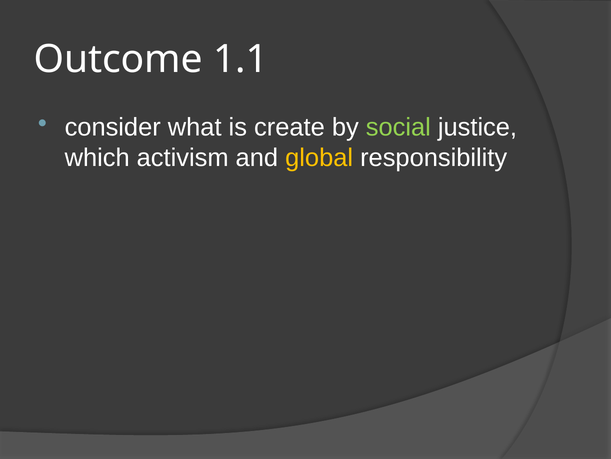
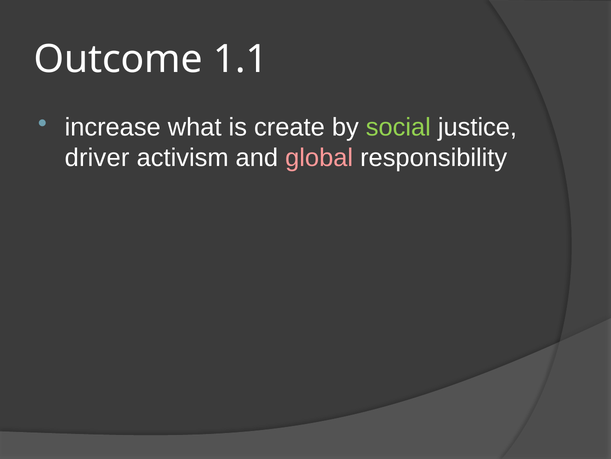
consider: consider -> increase (113, 127)
which: which -> driver (97, 158)
global colour: yellow -> pink (319, 158)
